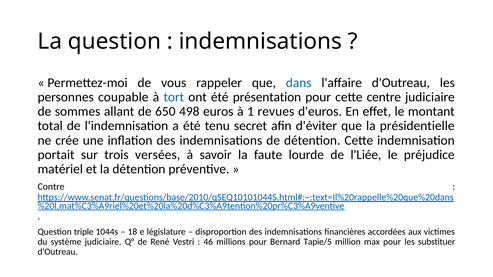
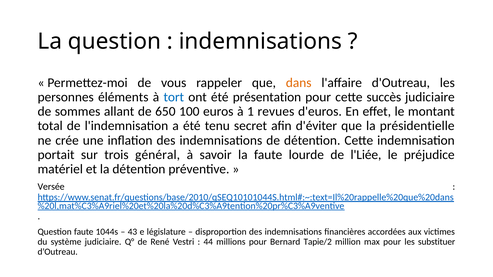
dans colour: blue -> orange (299, 83)
coupable: coupable -> éléments (123, 97)
centre: centre -> succès (384, 97)
498: 498 -> 100 (189, 112)
versées: versées -> général (158, 155)
Contre: Contre -> Versée (51, 187)
Question triple: triple -> faute (84, 232)
18: 18 -> 43 (132, 232)
46: 46 -> 44 (208, 242)
Tapie/5: Tapie/5 -> Tapie/2 (318, 242)
